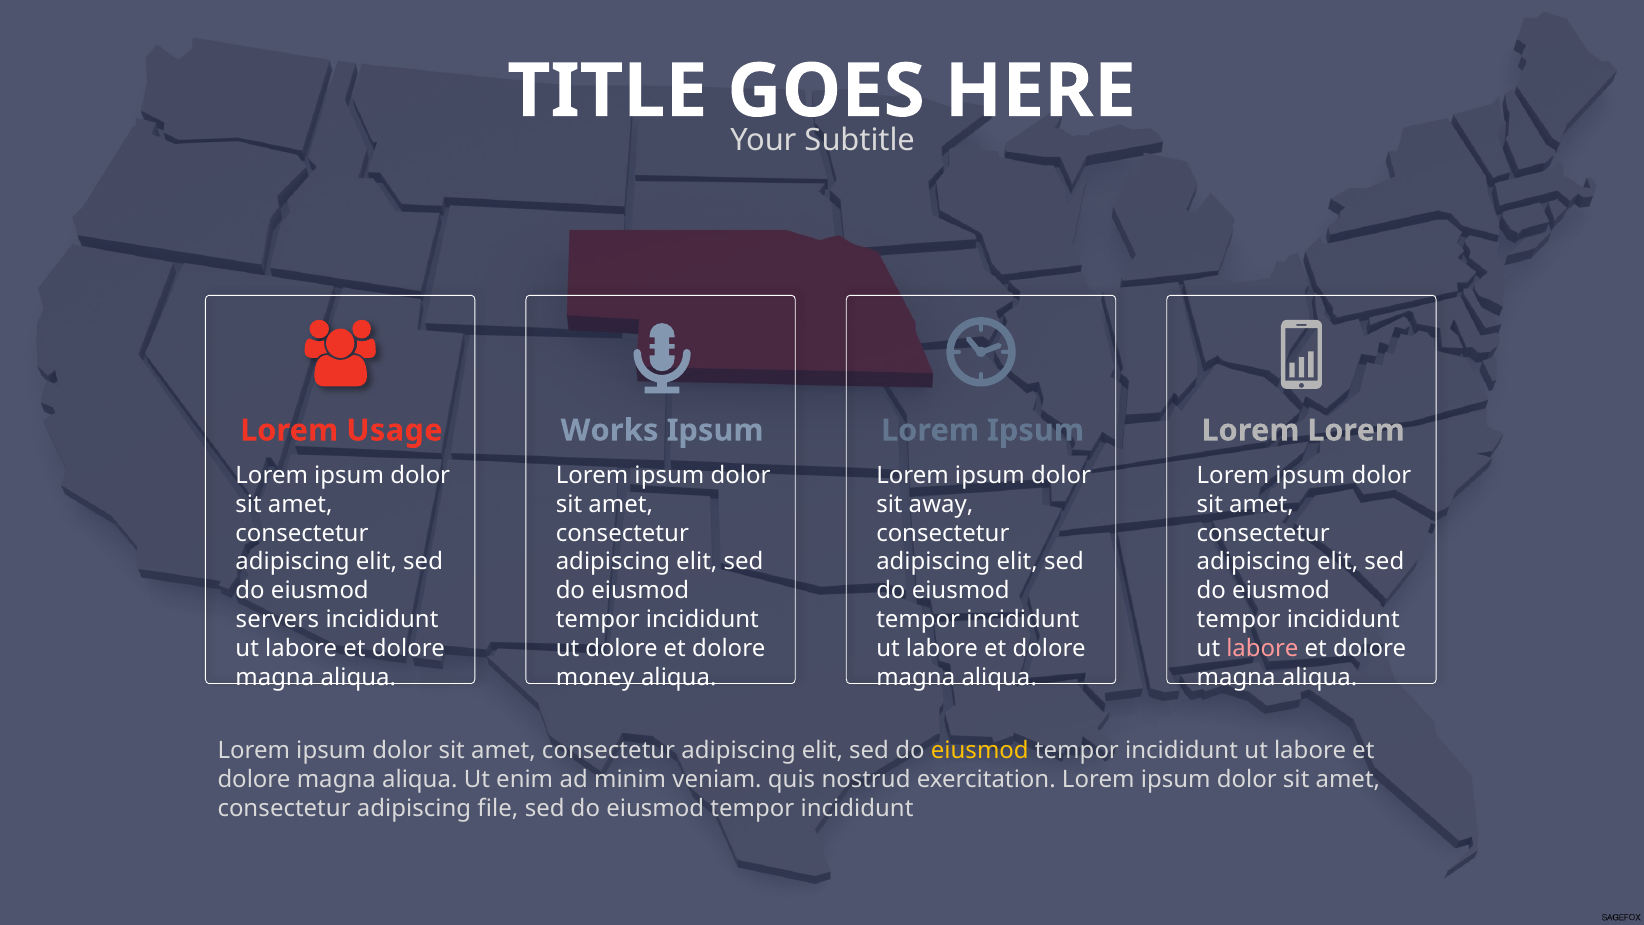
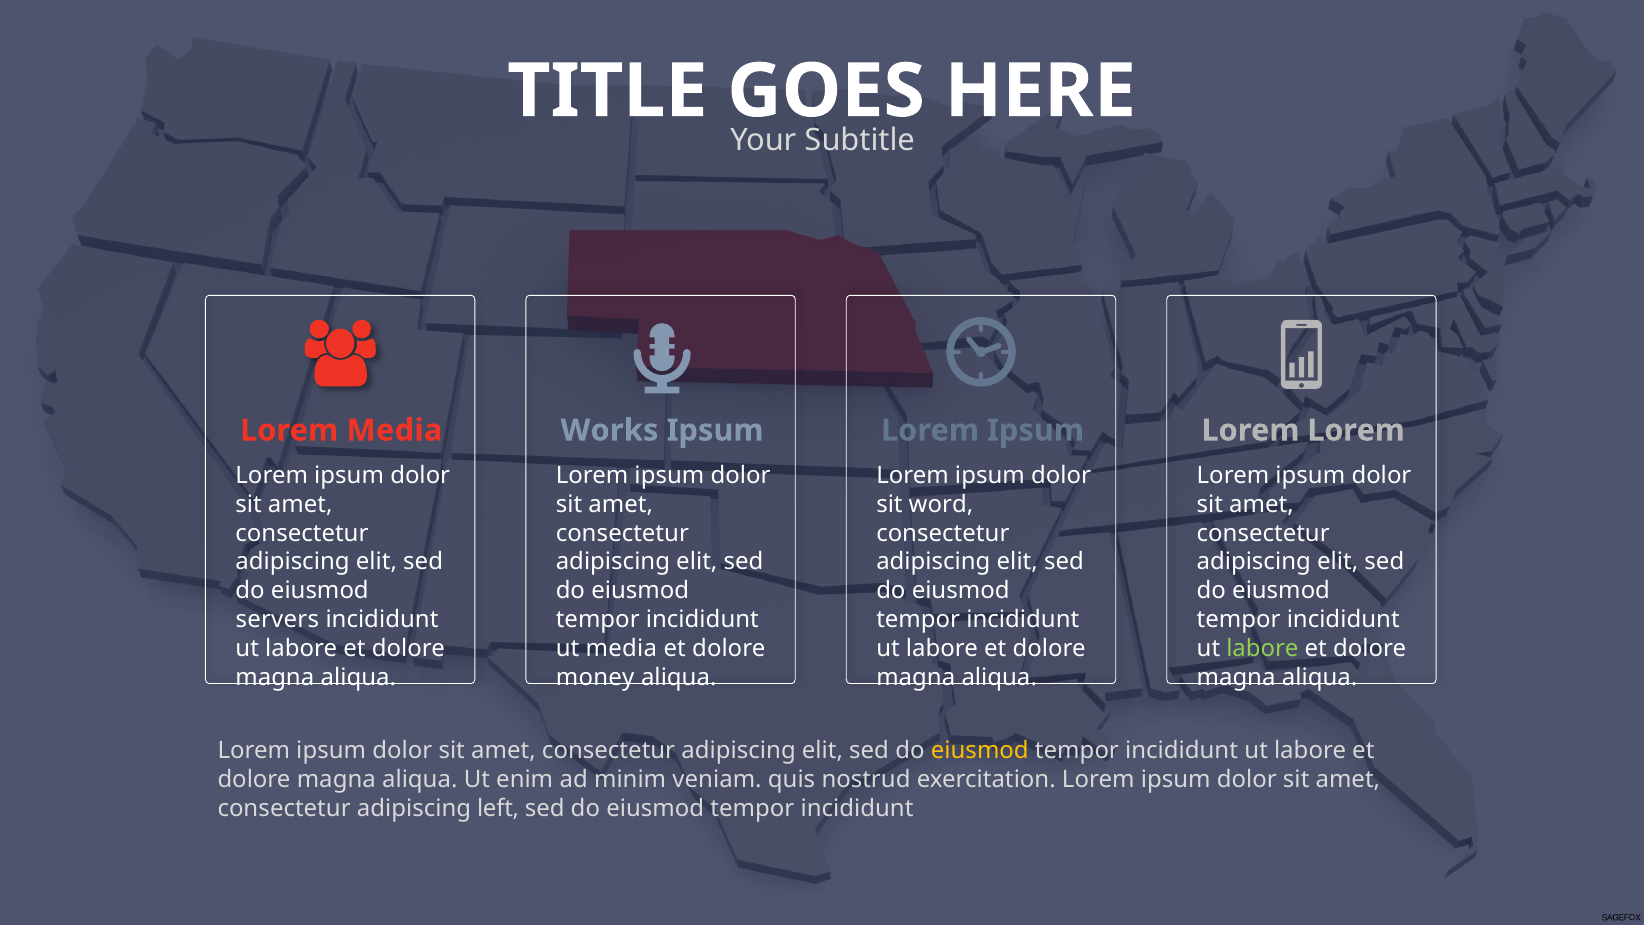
Lorem Usage: Usage -> Media (394, 430)
away: away -> word (941, 504)
ut dolore: dolore -> media (621, 648)
labore colour: pink -> light green (1262, 648)
file: file -> left (498, 808)
